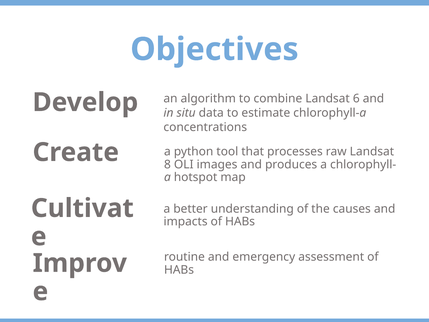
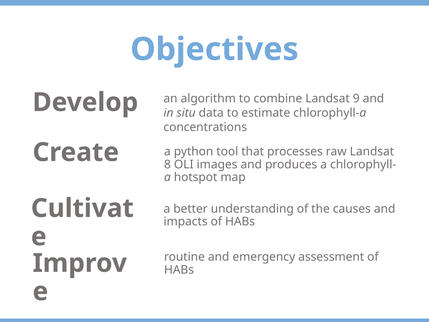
6: 6 -> 9 (356, 99)
